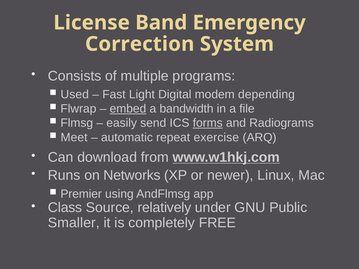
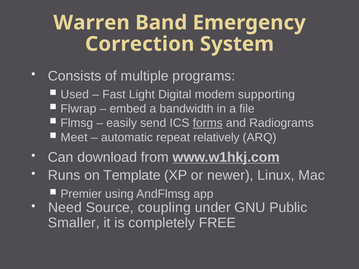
License: License -> Warren (92, 23)
depending: depending -> supporting (266, 94)
embed underline: present -> none (128, 109)
exercise: exercise -> relatively (216, 138)
Networks: Networks -> Template (132, 175)
Class: Class -> Need (65, 208)
relatively: relatively -> coupling (164, 208)
